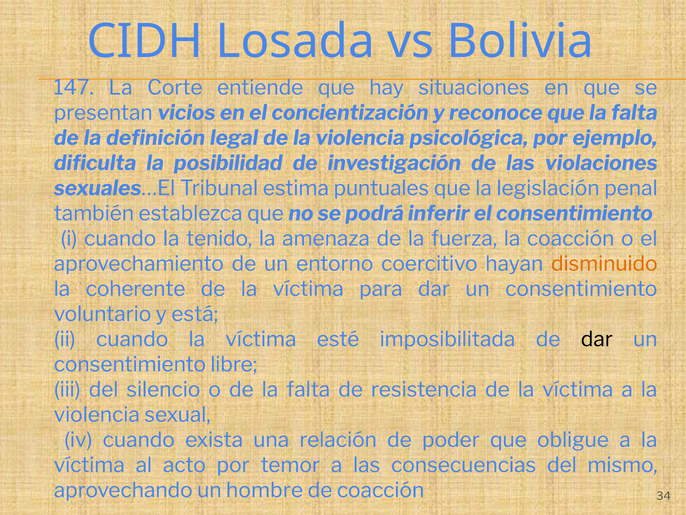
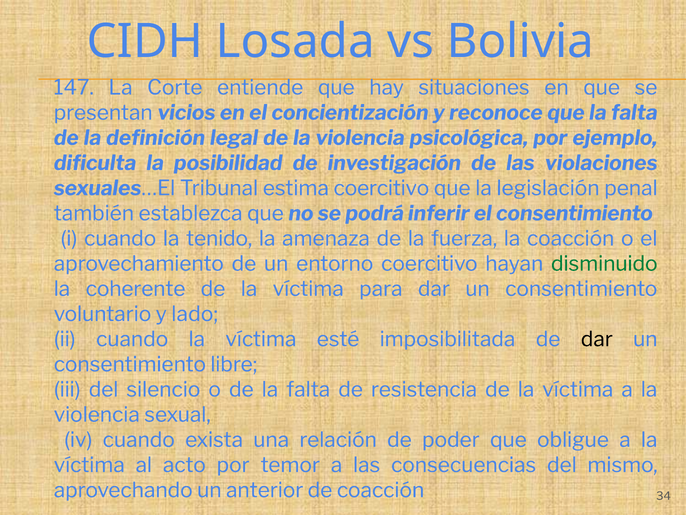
estima puntuales: puntuales -> coercitivo (381, 188)
disminuido colour: orange -> green (604, 264)
está: está -> lado (195, 314)
hombre: hombre -> anterior (265, 490)
